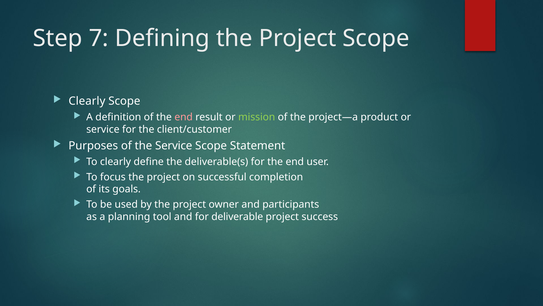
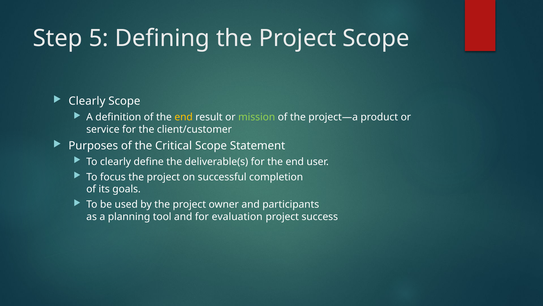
7: 7 -> 5 (99, 38)
end colour: pink -> yellow (184, 117)
the Service: Service -> Critical (174, 146)
deliverable: deliverable -> evaluation (237, 216)
